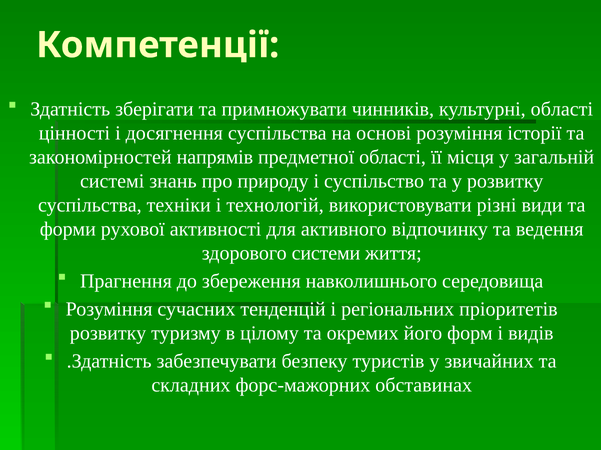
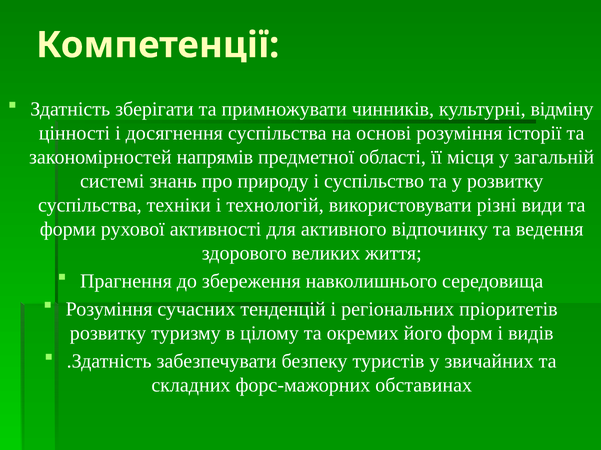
культурні області: області -> відміну (562, 109)
системи: системи -> великих (326, 254)
